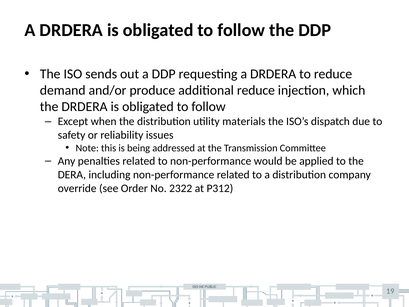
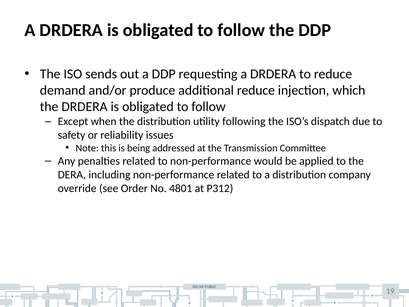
materials: materials -> following (244, 121)
2322: 2322 -> 4801 (181, 188)
